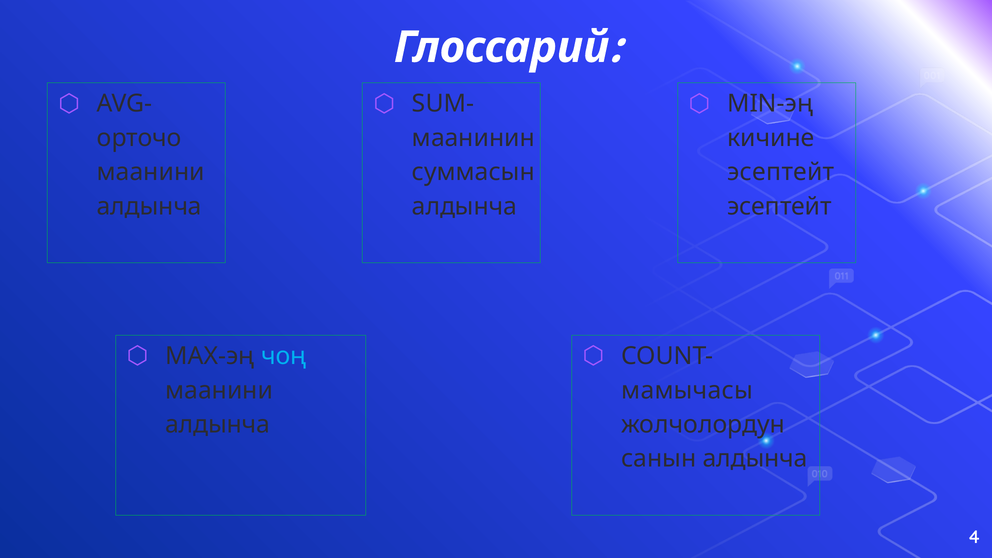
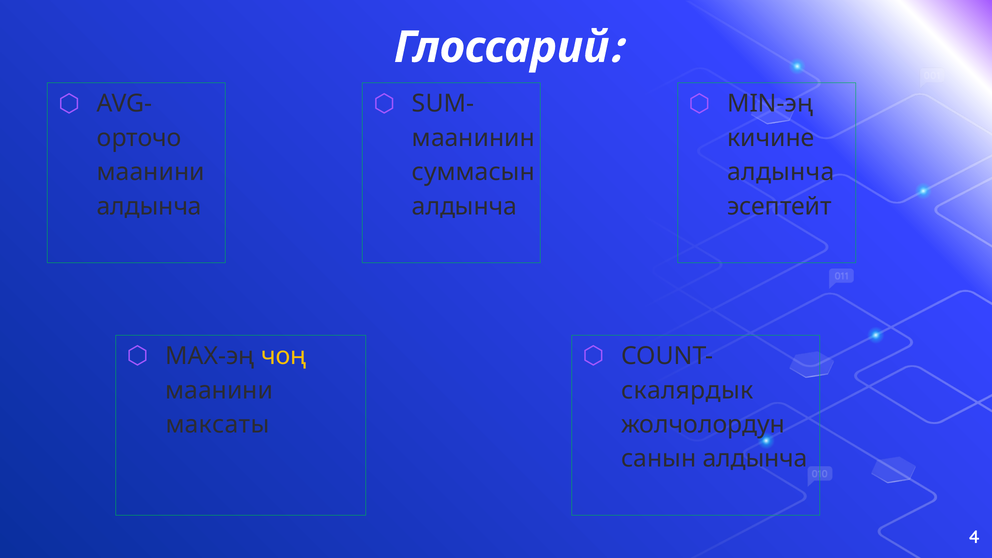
эсептейт: эсептейт -> алдынча (781, 172)
чоң colour: light blue -> yellow (284, 356)
мамычасы: мамычасы -> скалярдык (687, 390)
алдынча: алдынча -> максаты (218, 425)
